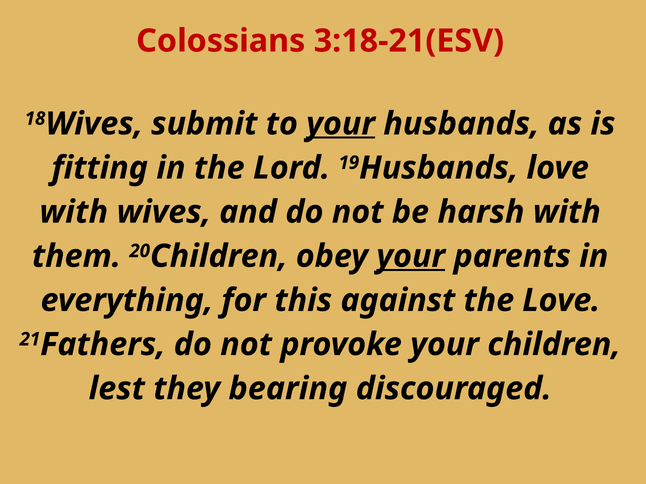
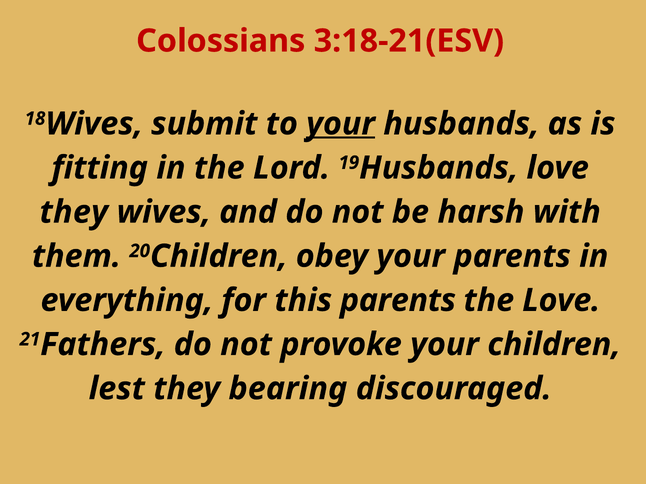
with: with -> they (74, 212)
your underline: present -> none (411, 256)
this against: against -> parents (398, 301)
